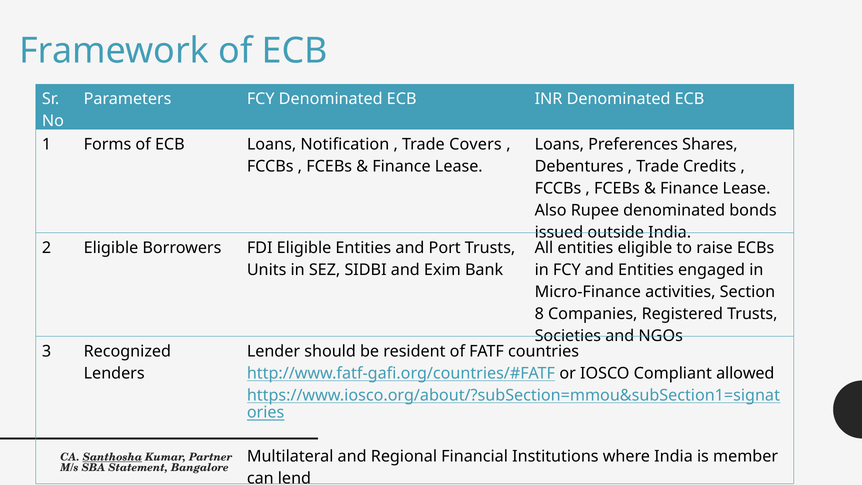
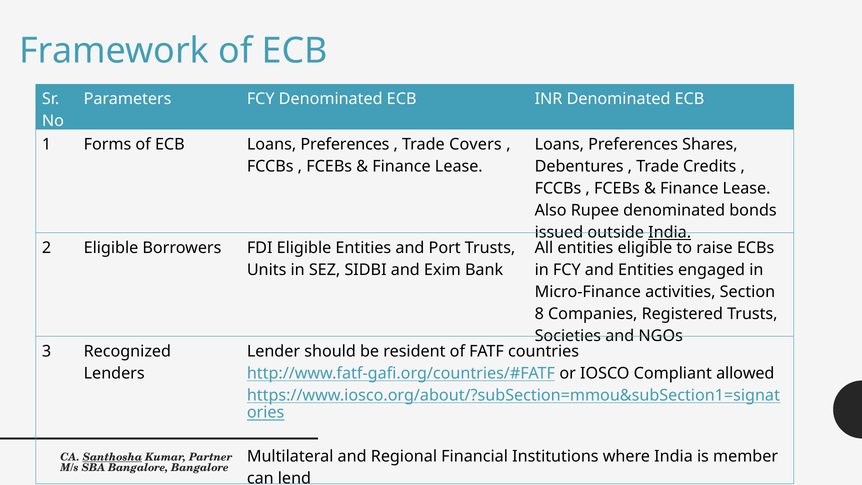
ECB Loans Notification: Notification -> Preferences (345, 144)
India underline: none -> present (670, 232)
SBA Statement: Statement -> Bangalore (138, 468)
